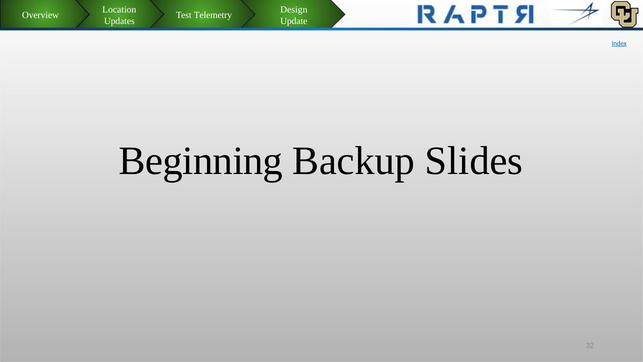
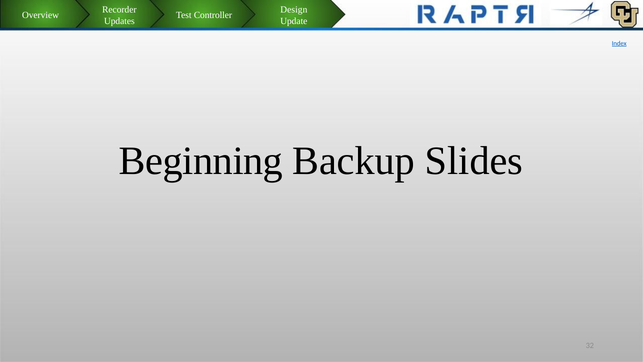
Location: Location -> Recorder (119, 10)
Telemetry: Telemetry -> Controller (213, 15)
